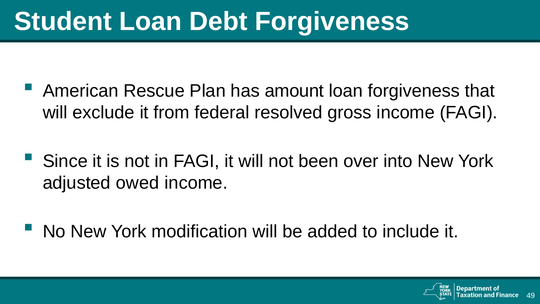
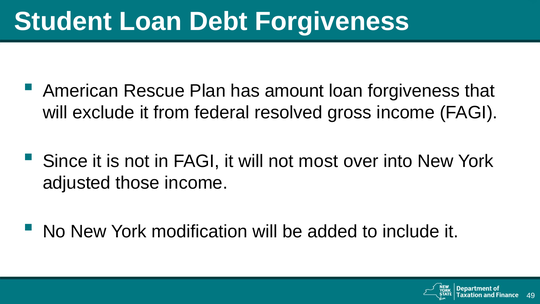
been: been -> most (318, 161)
owed: owed -> those (138, 183)
